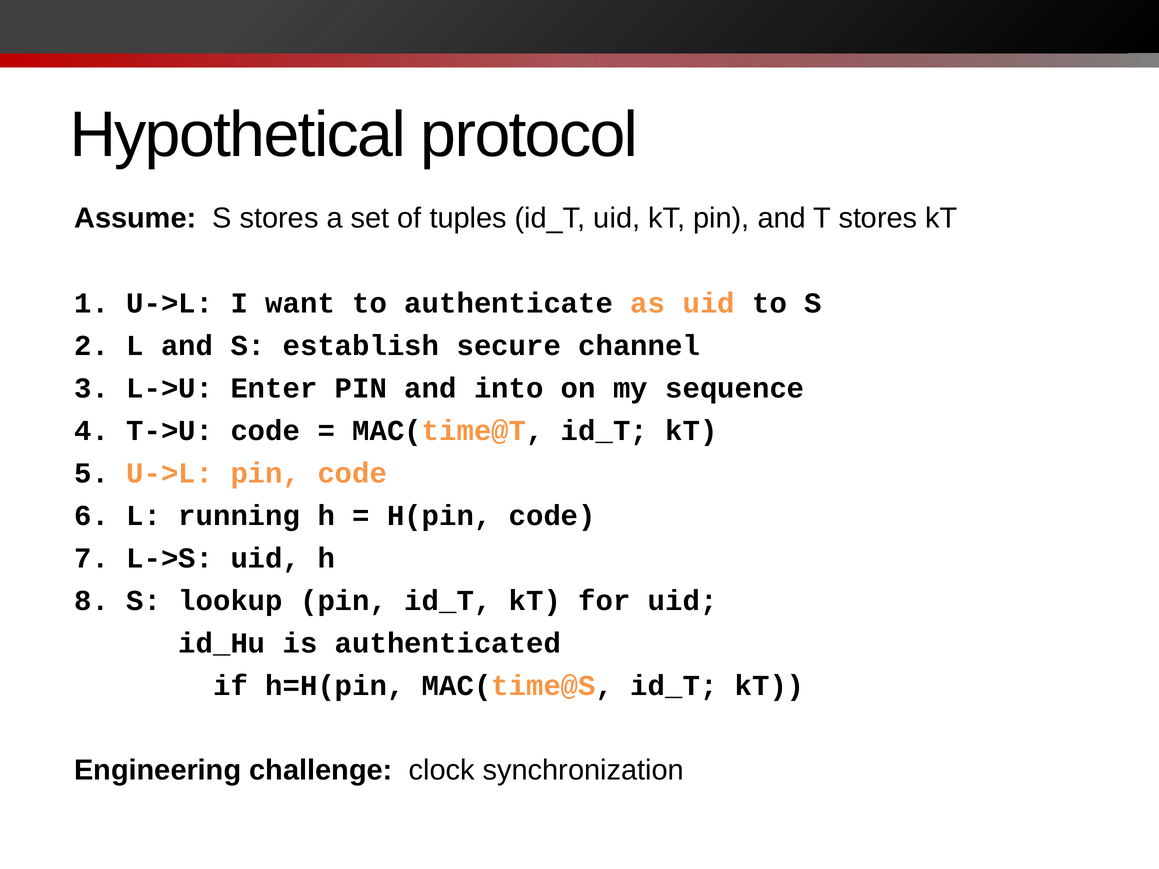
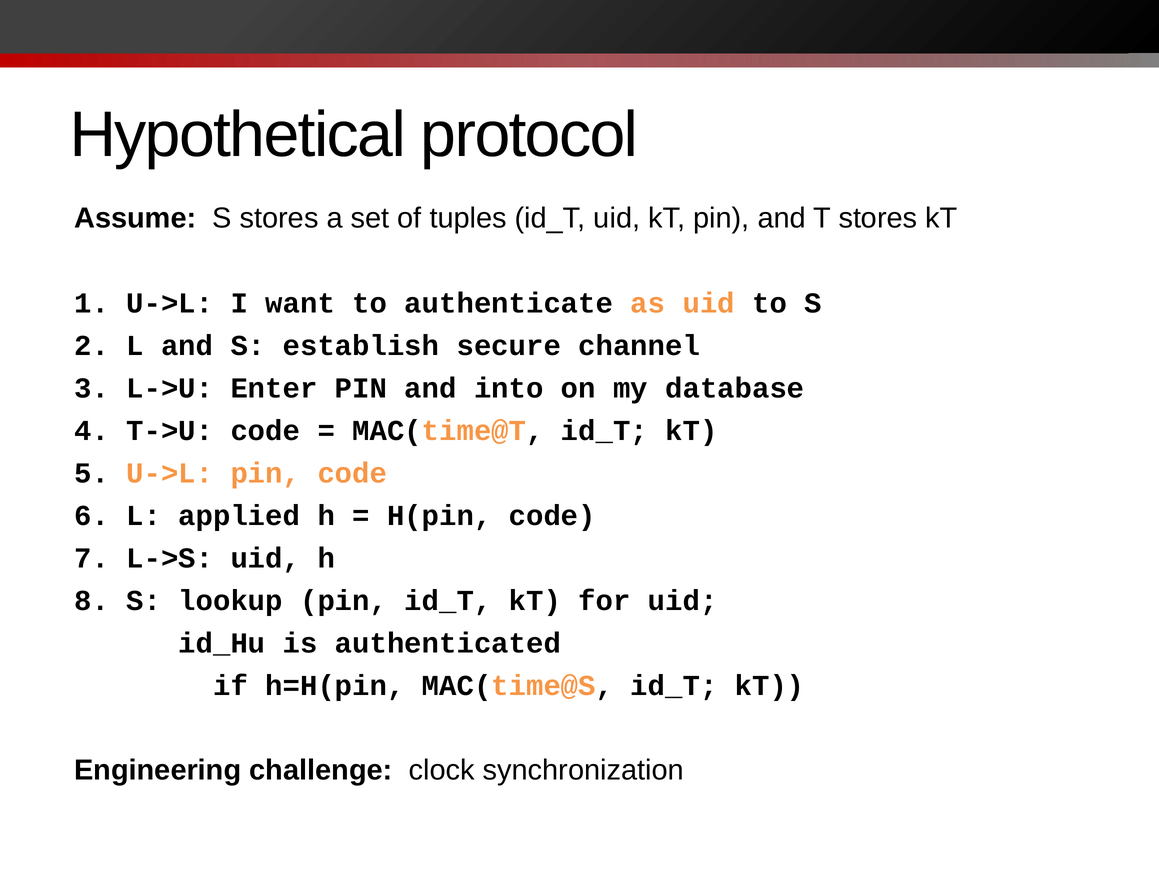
sequence: sequence -> database (735, 388)
running: running -> applied (239, 516)
